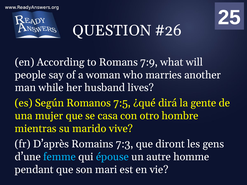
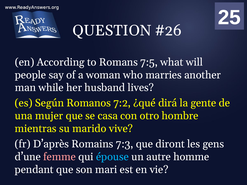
7:9: 7:9 -> 7:5 (149, 62)
7:5: 7:5 -> 7:2 (122, 103)
femme colour: light blue -> pink (60, 157)
